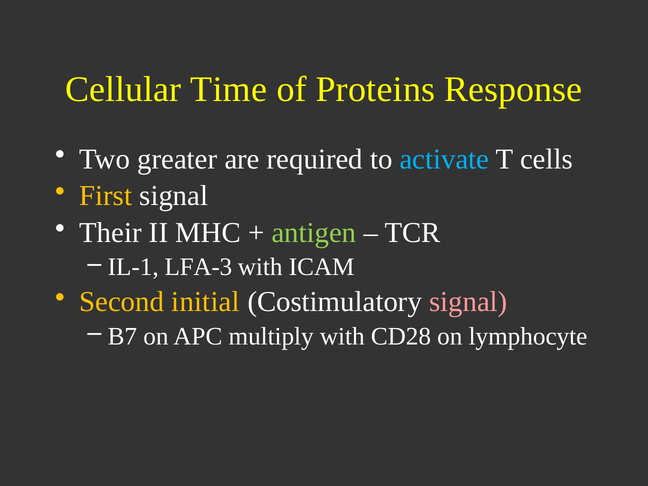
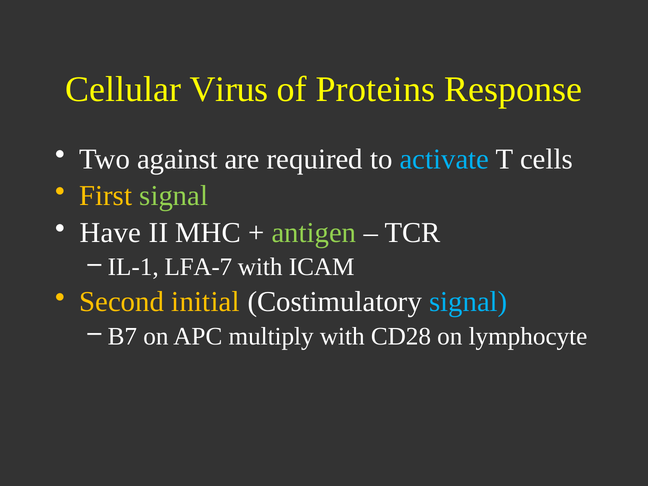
Time: Time -> Virus (229, 89)
greater: greater -> against (177, 159)
signal colour: white -> light green (174, 196)
Their: Their -> Have (110, 233)
LFA-3: LFA-3 -> LFA-7 (198, 267)
signal colour: pink -> light blue (468, 302)
